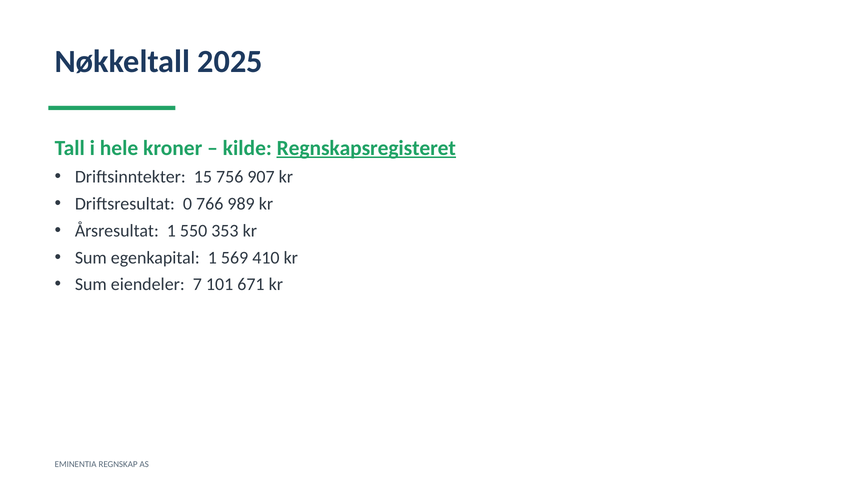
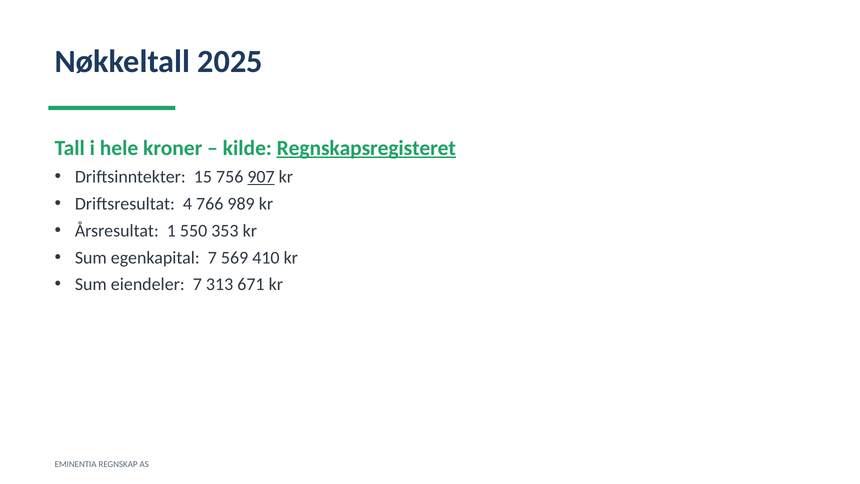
907 underline: none -> present (261, 177)
0: 0 -> 4 (188, 204)
egenkapital 1: 1 -> 7 (212, 258)
101: 101 -> 313 (220, 284)
